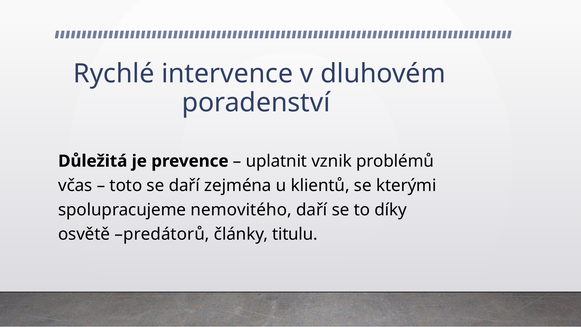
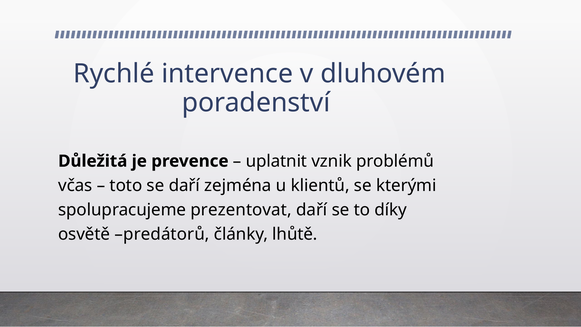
nemovitého: nemovitého -> prezentovat (241, 210)
titulu: titulu -> lhůtě (295, 234)
